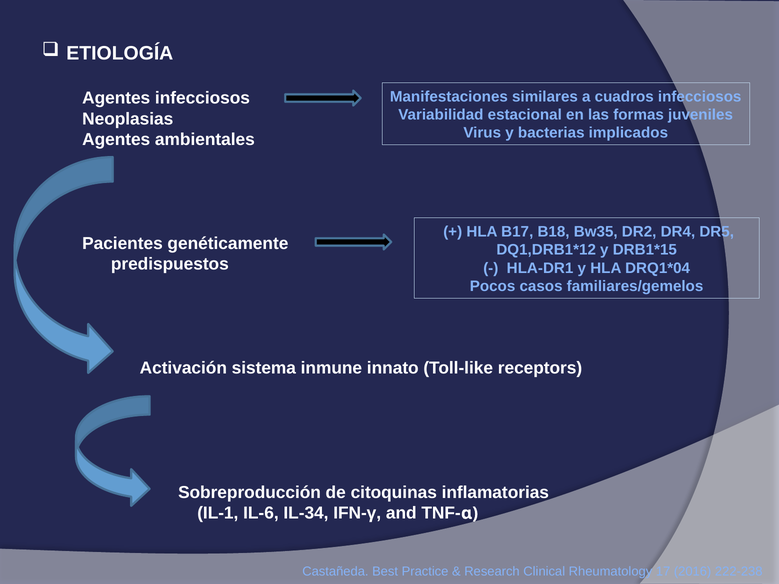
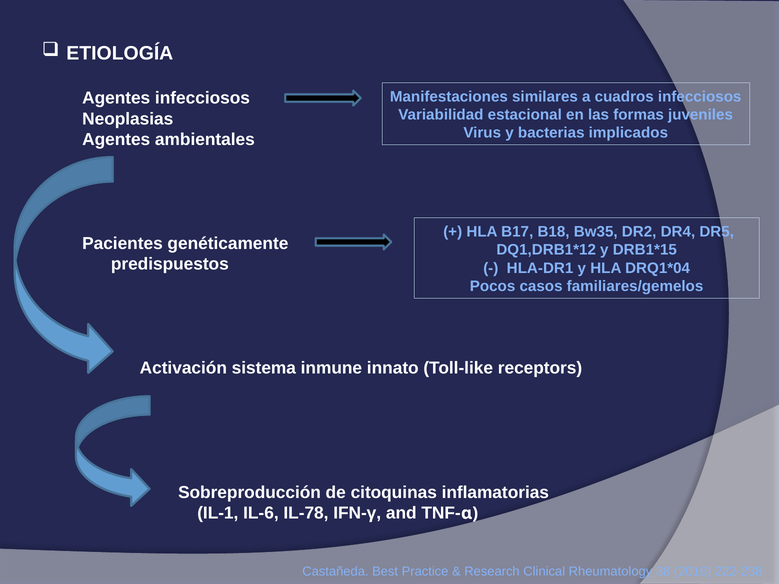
IL-34: IL-34 -> IL-78 (306, 513)
17: 17 -> 38 (663, 572)
